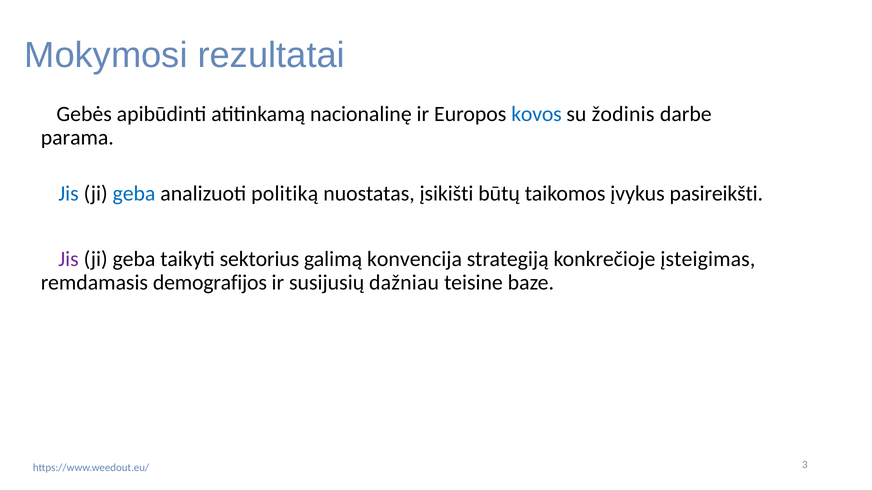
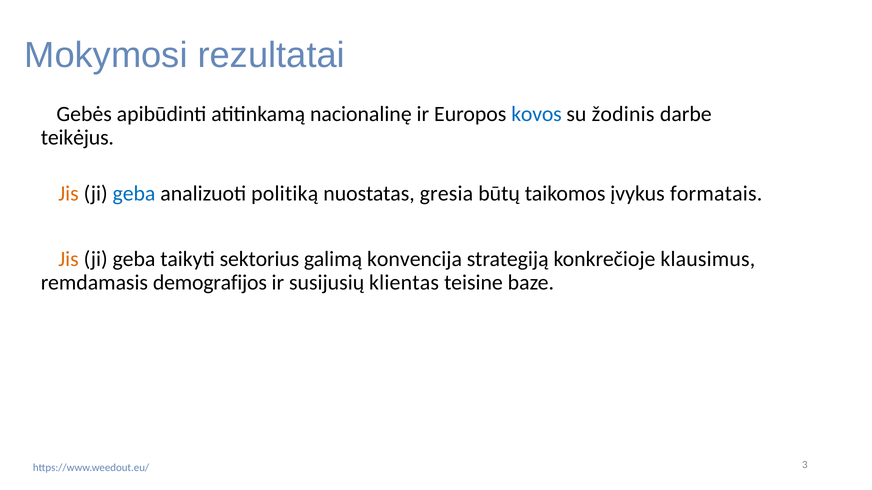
parama: parama -> teikėjus (77, 138)
Jis colour: blue -> orange (68, 194)
įsikišti: įsikišti -> gresia (446, 194)
pasireikšti: pasireikšti -> formatais (716, 194)
Jis colour: purple -> orange (68, 259)
įsteigimas: įsteigimas -> klausimus (708, 259)
dažniau: dažniau -> klientas (404, 283)
